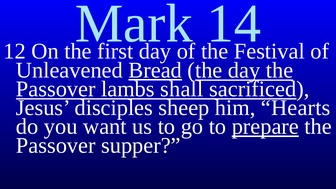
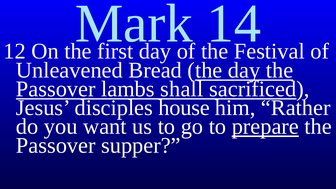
Bread underline: present -> none (155, 70)
sheep: sheep -> house (184, 108)
Hearts: Hearts -> Rather (296, 108)
